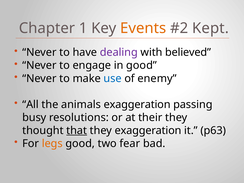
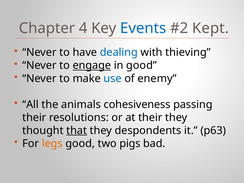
1: 1 -> 4 (83, 28)
Events colour: orange -> blue (143, 28)
dealing colour: purple -> blue (119, 52)
believed: believed -> thieving (188, 52)
engage underline: none -> present (92, 65)
animals exaggeration: exaggeration -> cohesiveness (137, 104)
busy: busy -> their (34, 117)
they exaggeration: exaggeration -> despondents (148, 130)
fear: fear -> pigs (130, 144)
